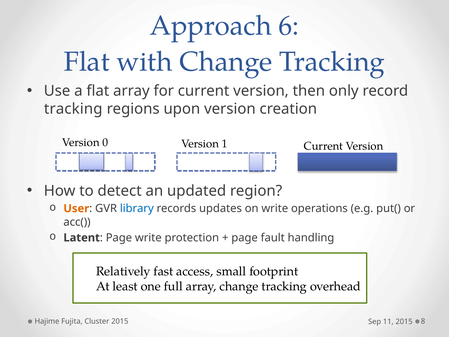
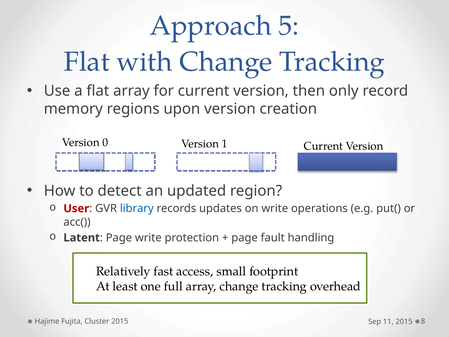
6: 6 -> 5 (289, 26)
tracking: tracking -> memory (73, 109)
User colour: orange -> red (76, 208)
